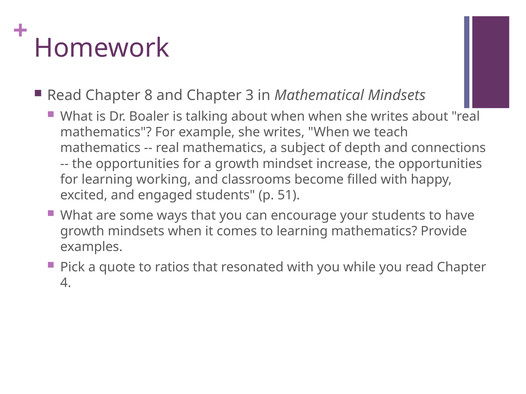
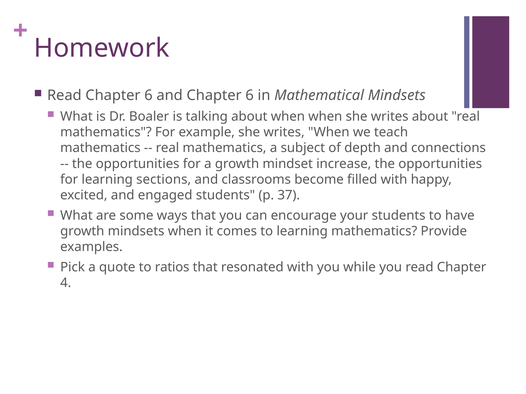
Read Chapter 8: 8 -> 6 (148, 96)
and Chapter 3: 3 -> 6 (250, 96)
working: working -> sections (164, 180)
51: 51 -> 37 (289, 195)
